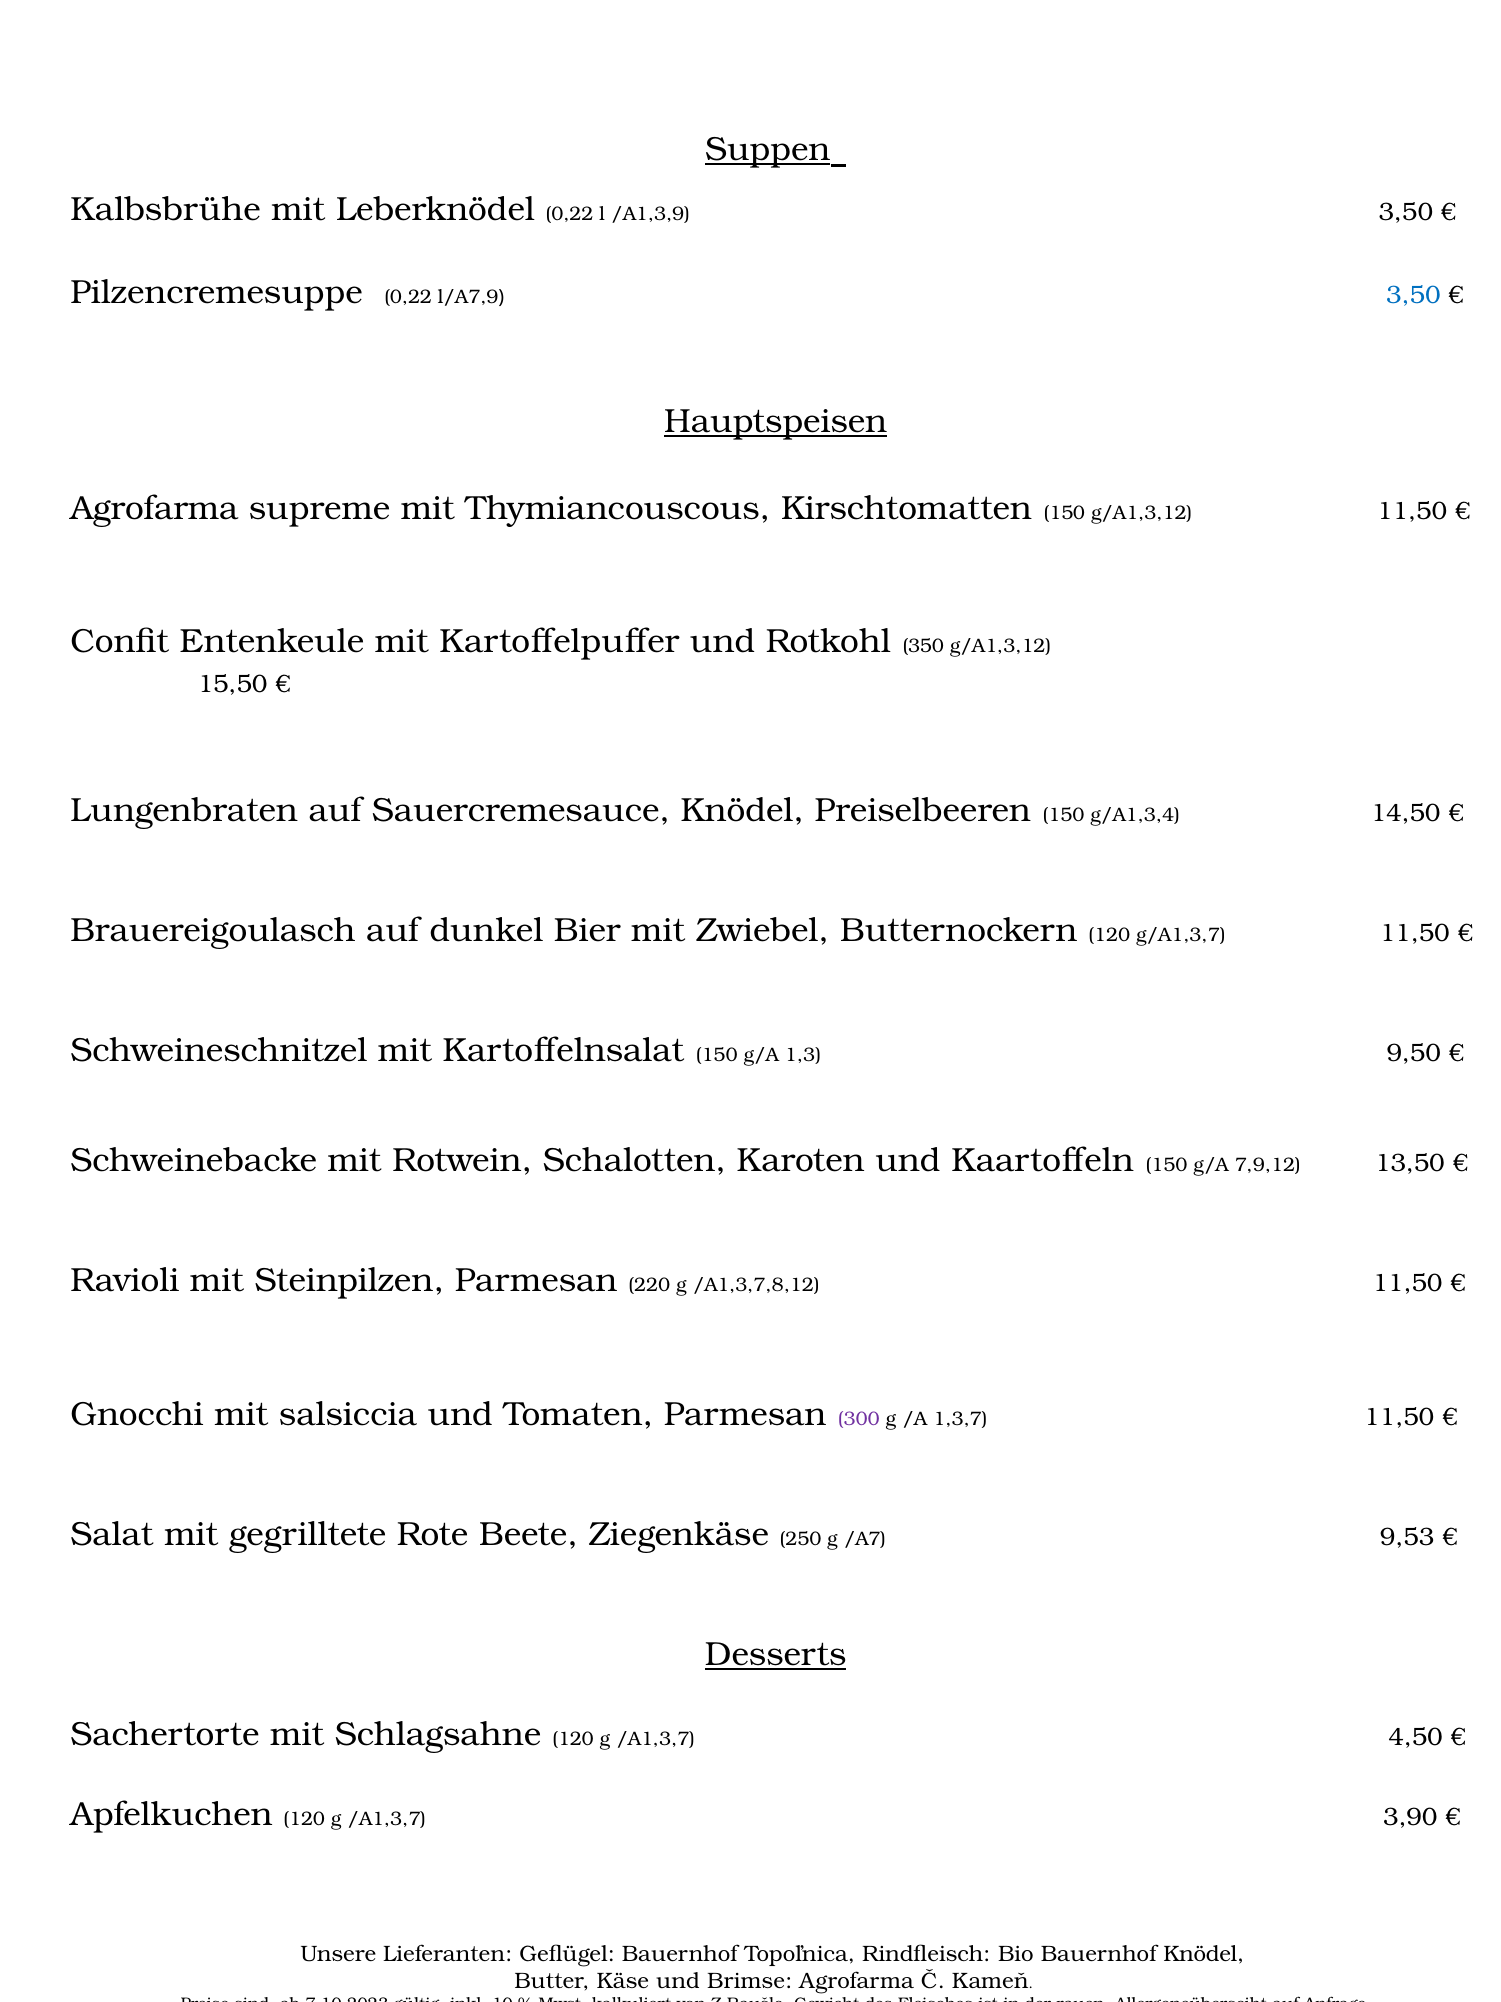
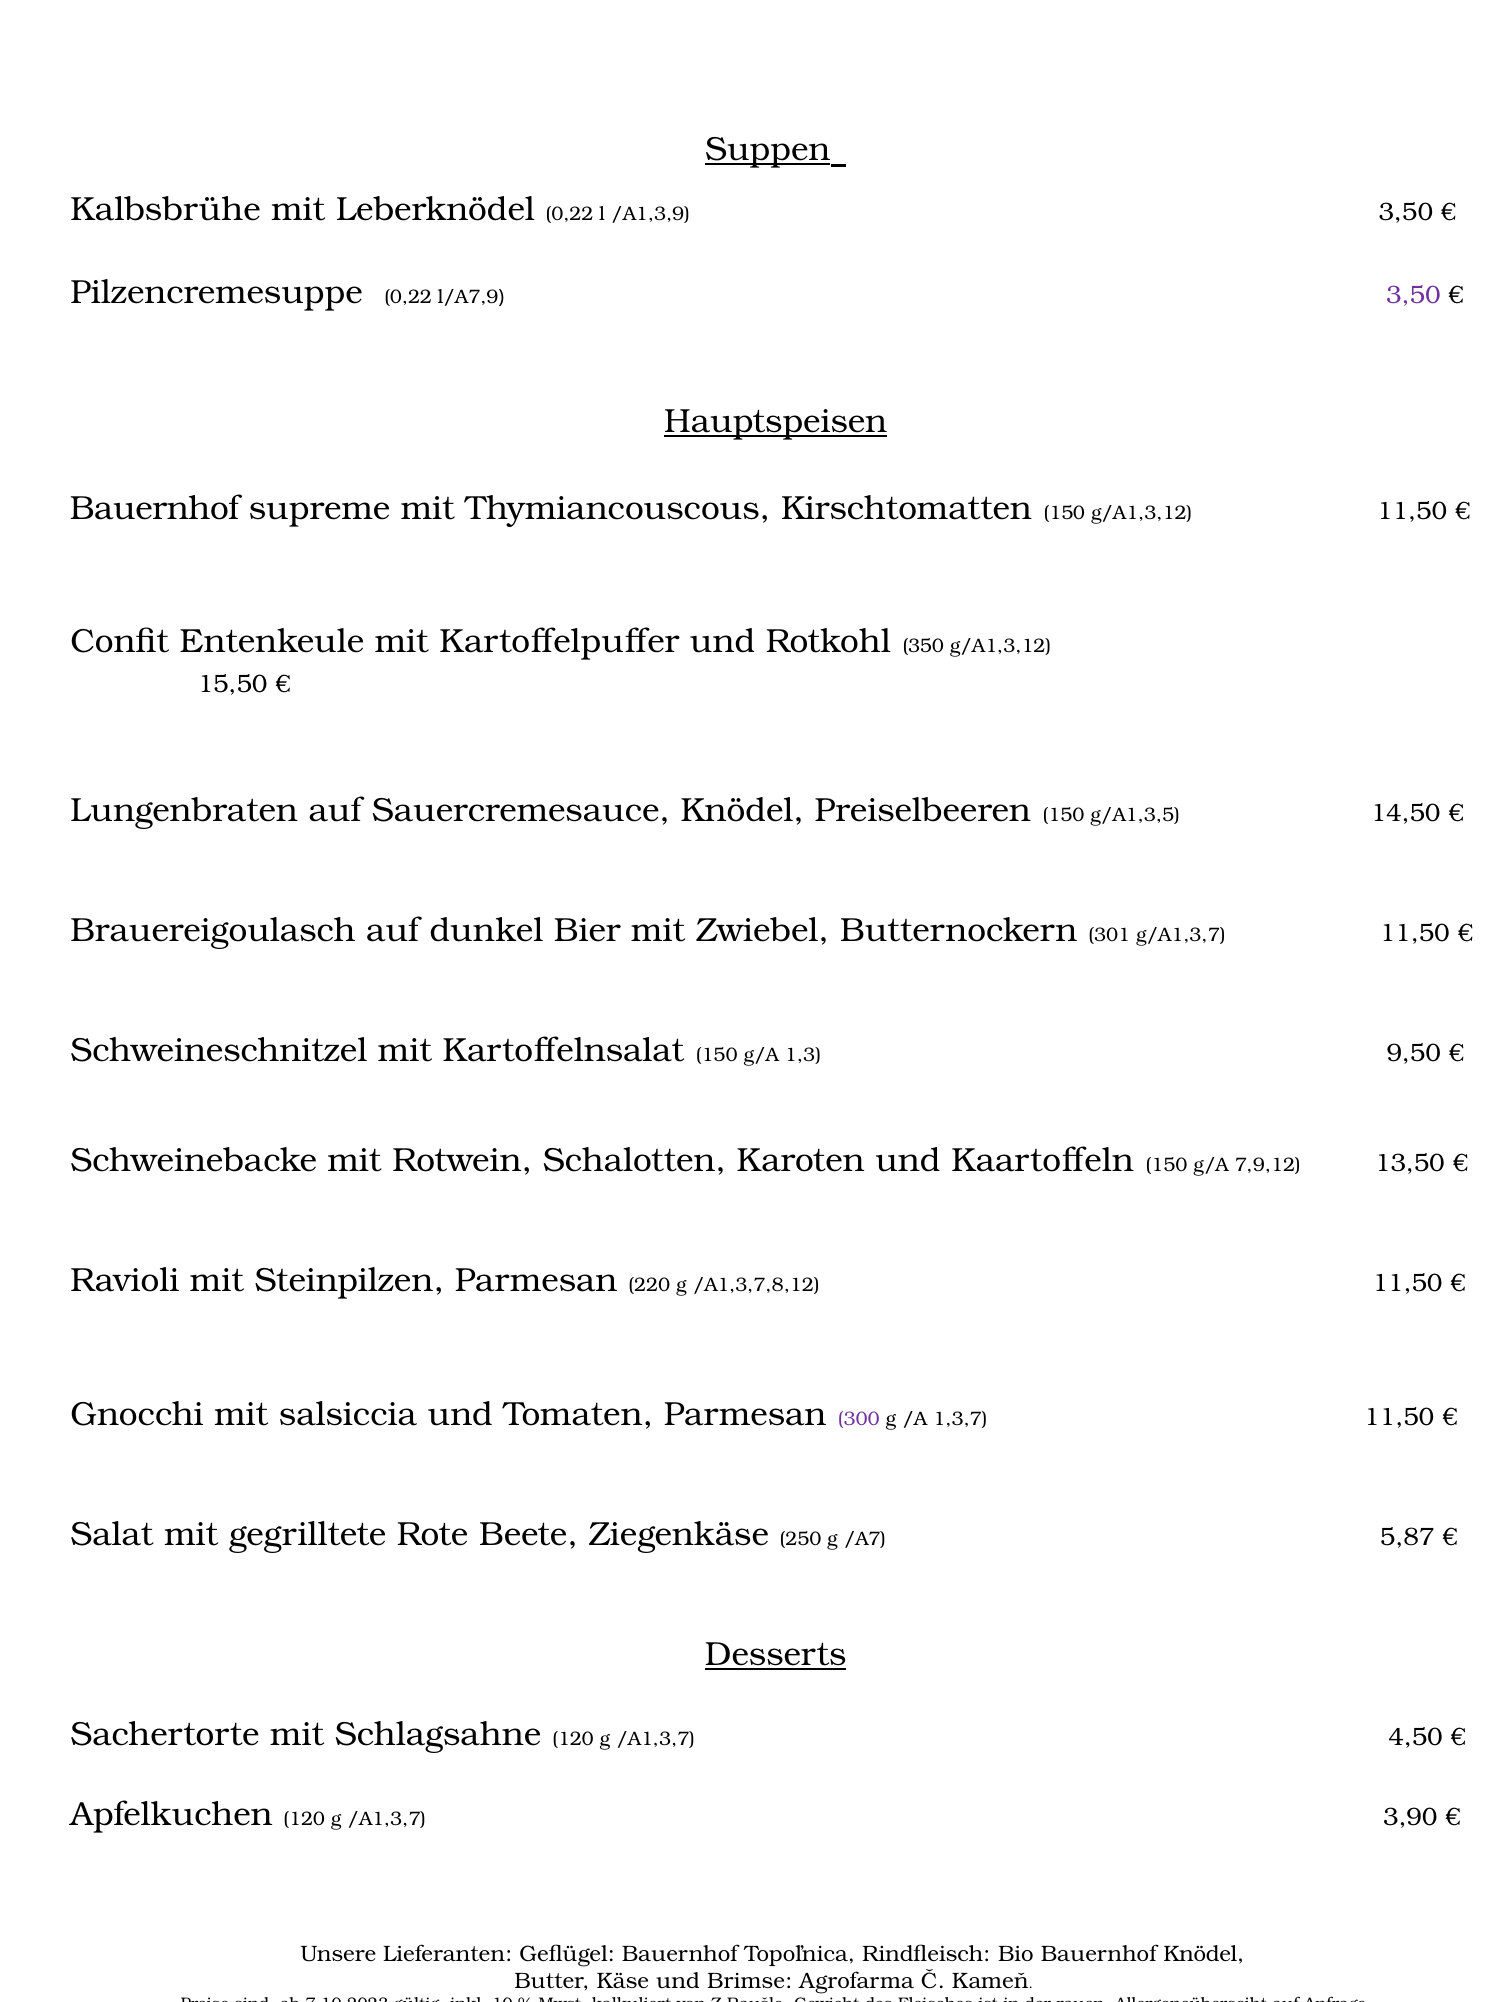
3,50 colour: blue -> purple (1413, 295)
Agrofarma: Agrofarma -> Bauernhof (154, 508)
g/A1,3,4: g/A1,3,4 -> g/A1,3,5 (1135, 815)
Butternockern 120: 120 -> 301 (1109, 935)
9,53: 9,53 -> 5,87 (1407, 1537)
